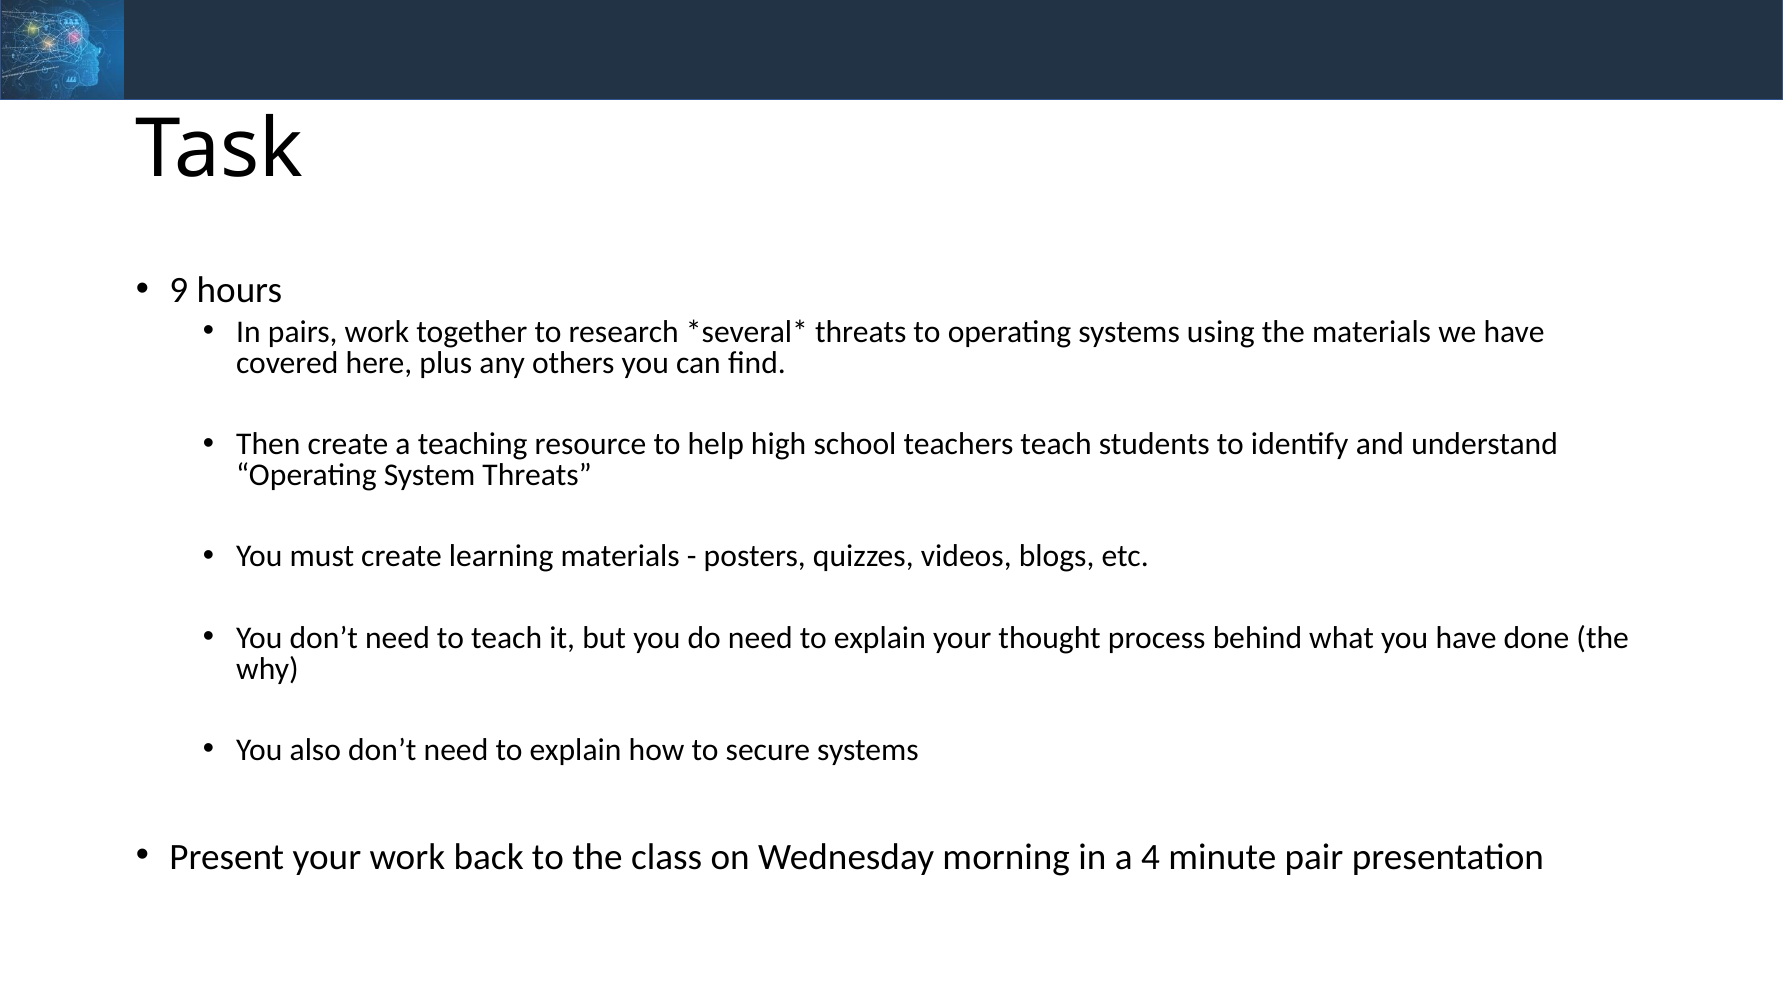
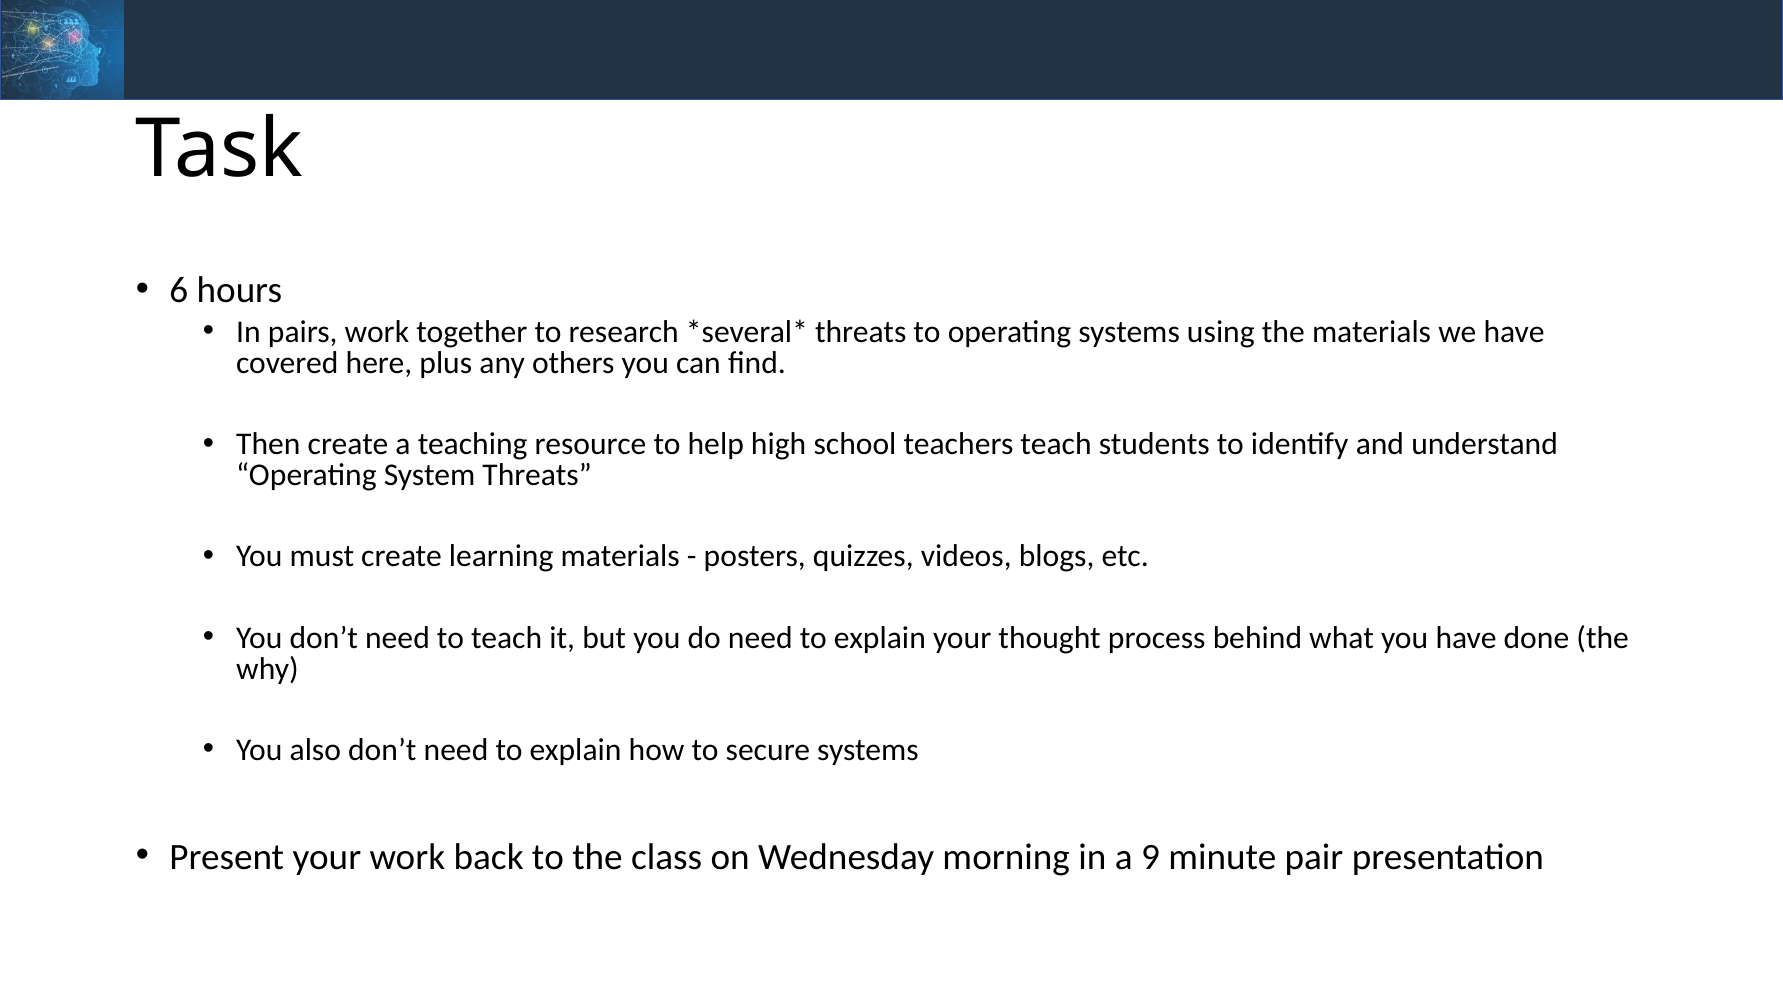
9: 9 -> 6 (179, 290)
4: 4 -> 9 (1150, 857)
